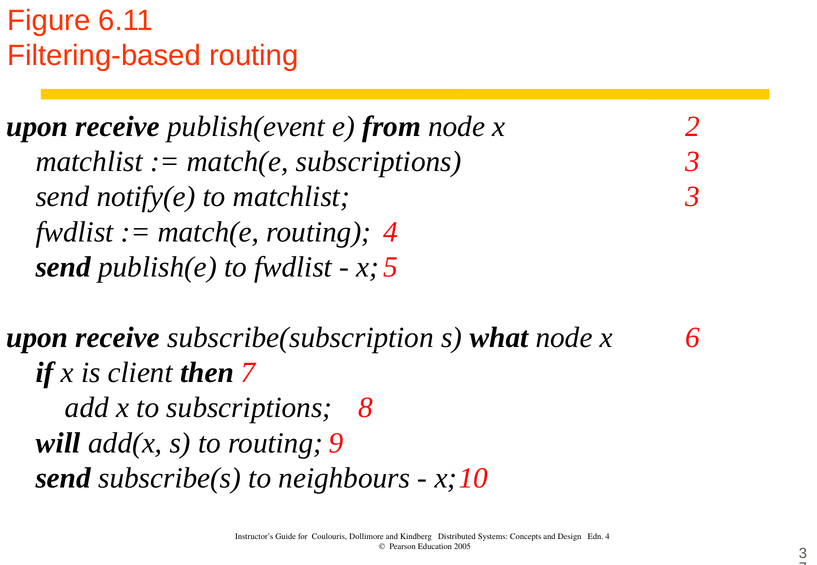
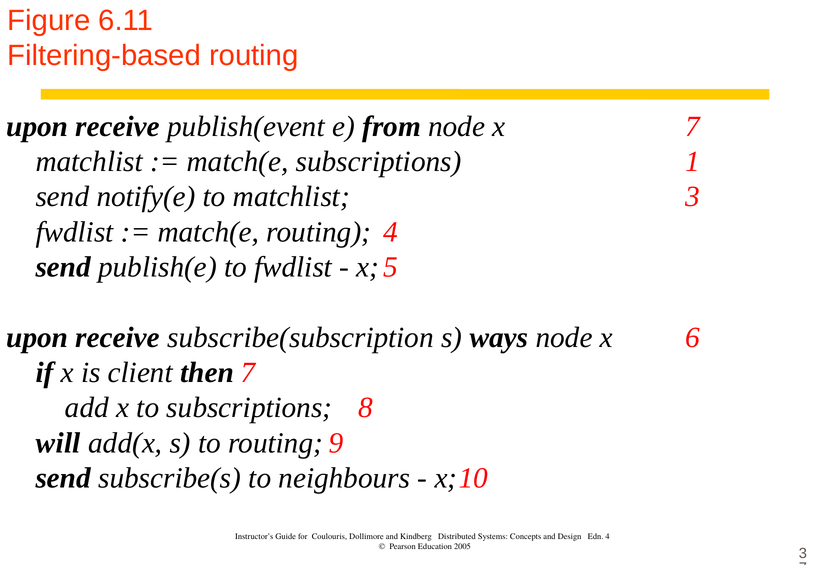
x 2: 2 -> 7 (692, 126)
subscriptions 3: 3 -> 1 (692, 162)
what: what -> ways (499, 338)
